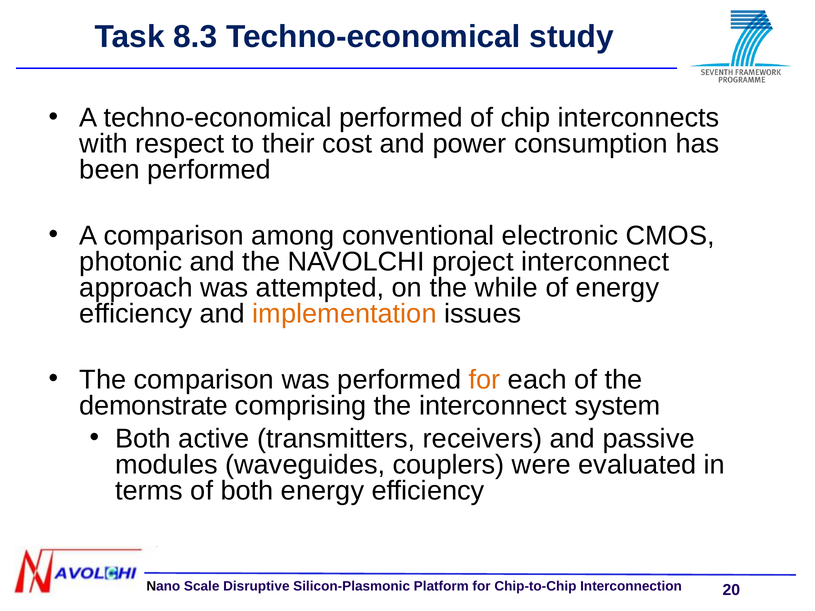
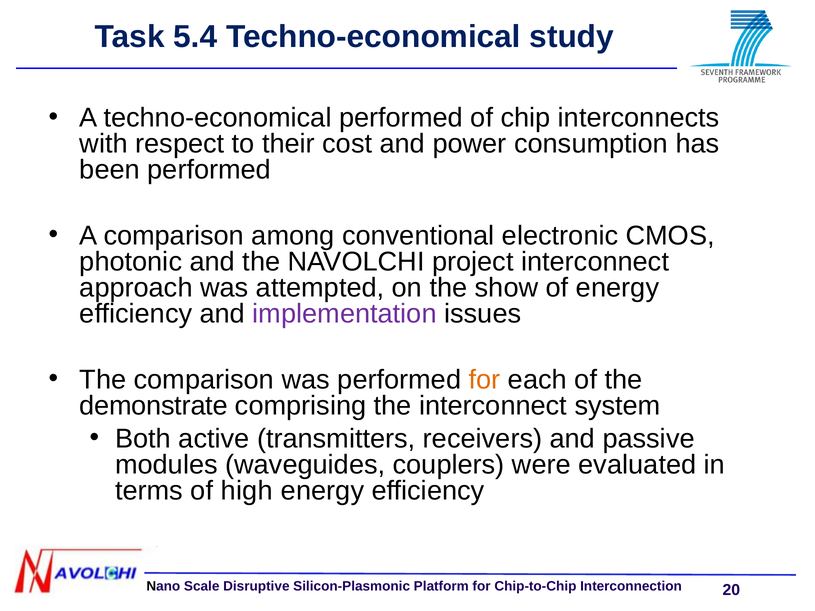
8.3: 8.3 -> 5.4 (195, 37)
while: while -> show (507, 288)
implementation colour: orange -> purple (345, 314)
of both: both -> high (247, 491)
